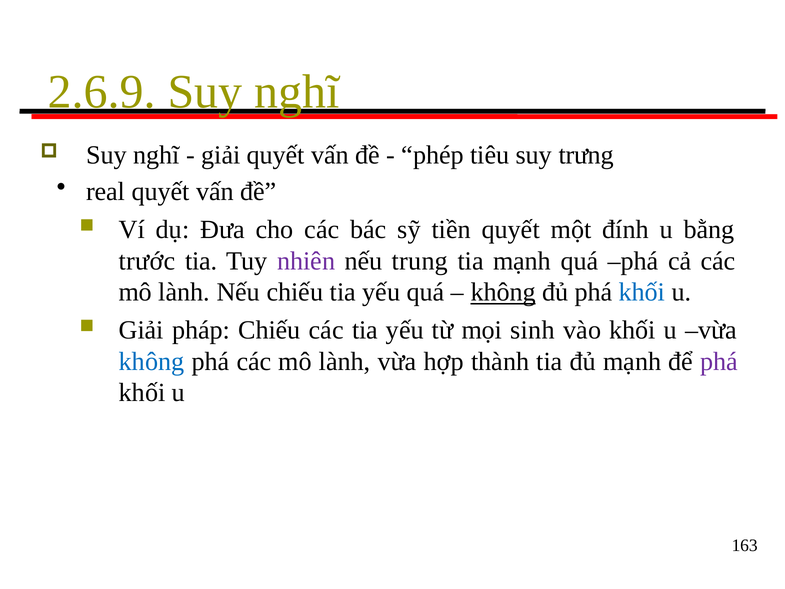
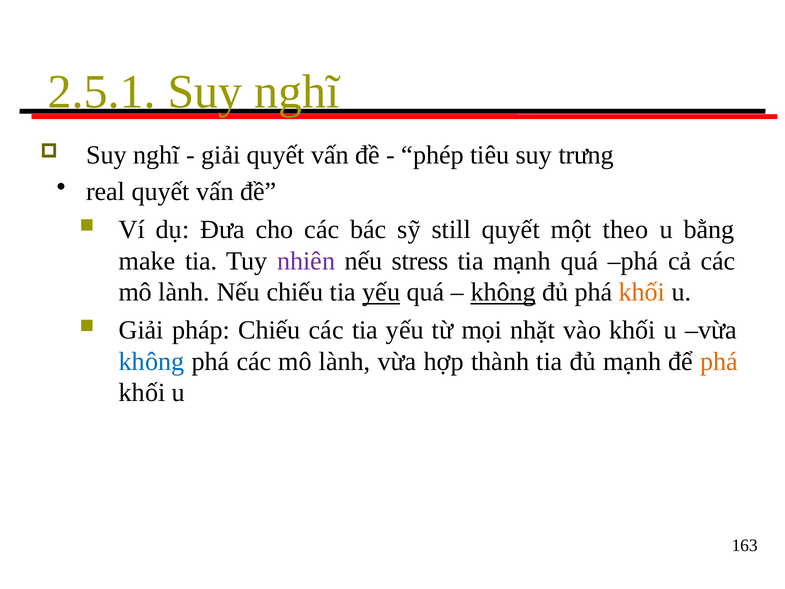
2.6.9: 2.6.9 -> 2.5.1 (102, 92)
tiền: tiền -> still (451, 229)
đính: đính -> theo (625, 229)
trước: trước -> make (147, 261)
trung: trung -> stress (420, 261)
yếu underline: none -> present (381, 292)
khối colour: blue -> orange (642, 292)
sinh: sinh -> nhặt (533, 330)
phá colour: purple -> orange (719, 361)
